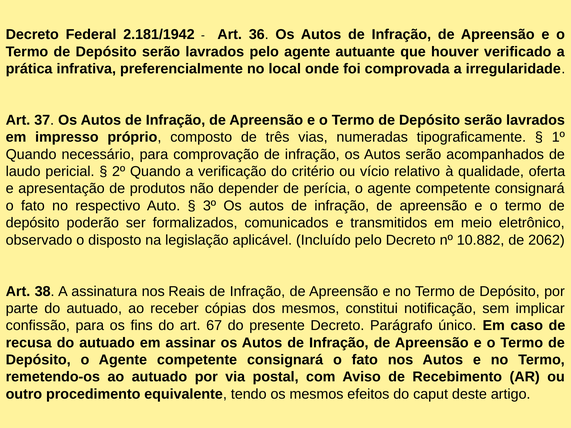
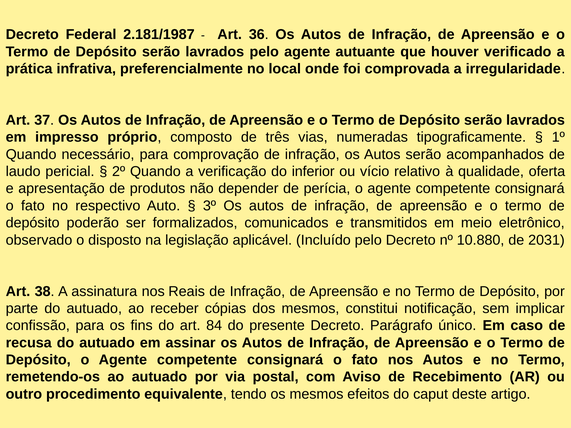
2.181/1942: 2.181/1942 -> 2.181/1987 (159, 35)
critério: critério -> inferior (313, 172)
10.882: 10.882 -> 10.880 (481, 240)
2062: 2062 -> 2031 (546, 240)
67: 67 -> 84 (214, 326)
